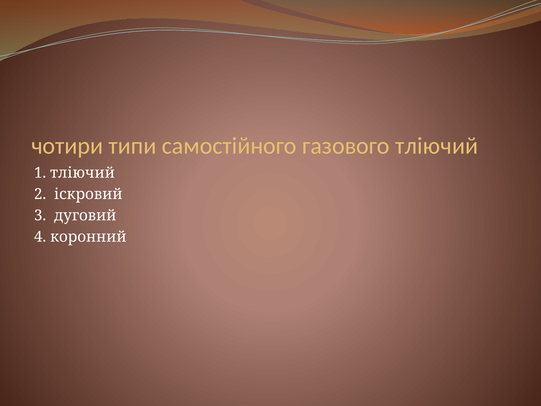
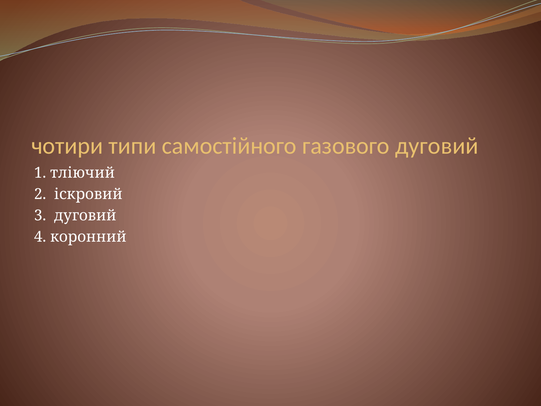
газового тліючий: тліючий -> дуговий (437, 146)
